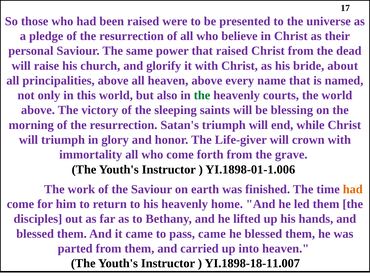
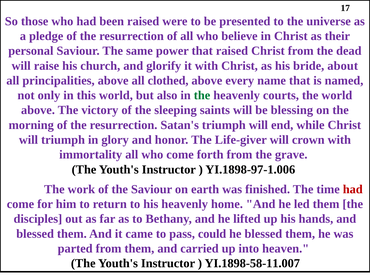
all heaven: heaven -> clothed (168, 80)
YI.1898-01-1.006: YI.1898-01-1.006 -> YI.1898-97-1.006 (250, 169)
had colour: orange -> red (353, 189)
pass came: came -> could (212, 233)
YI.1898-18-11.007: YI.1898-18-11.007 -> YI.1898-58-11.007 (252, 263)
